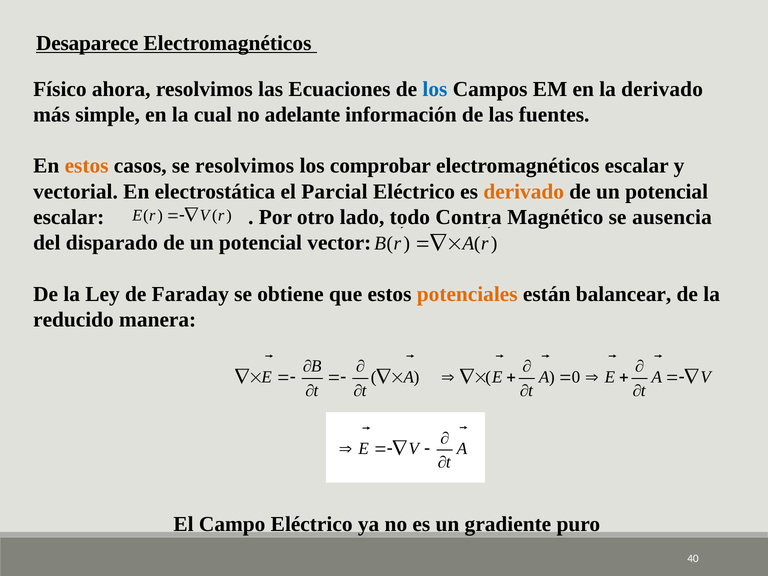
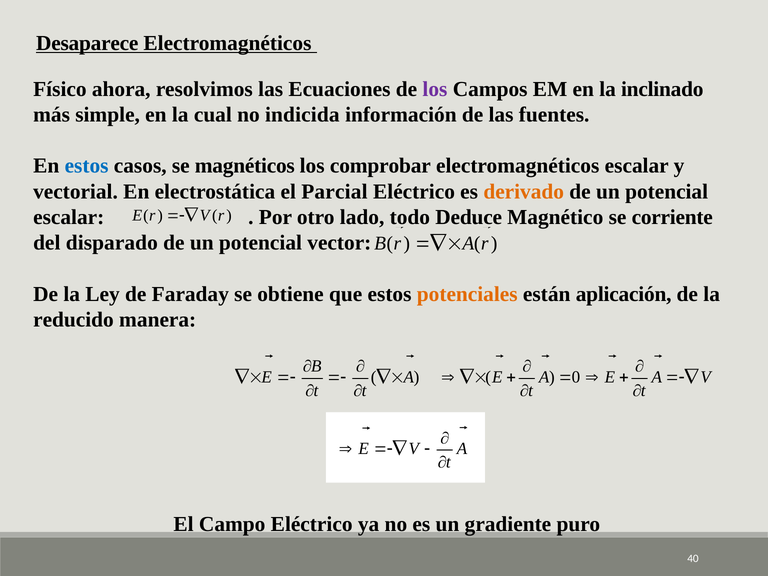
los colour: blue -> purple (435, 89)
la derivado: derivado -> inclinado (662, 89)
adelante: adelante -> indicida (302, 115)
estos colour: orange -> blue (87, 166)
se resolvimos: resolvimos -> magnéticos (245, 166)
Contra: Contra -> Deduce (469, 217)
ausencia: ausencia -> corriente (672, 217)
balancear: balancear -> aplicación (624, 294)
